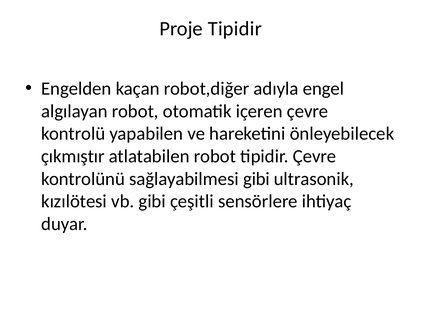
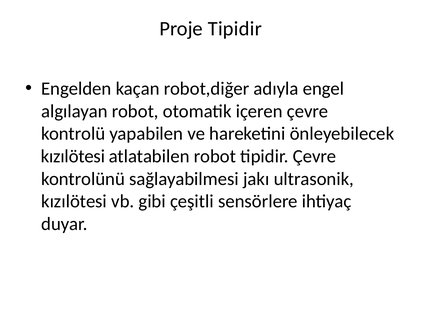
çıkmıştır: çıkmıştır -> kızılötesi (73, 156)
sağlayabilmesi gibi: gibi -> jakı (256, 179)
